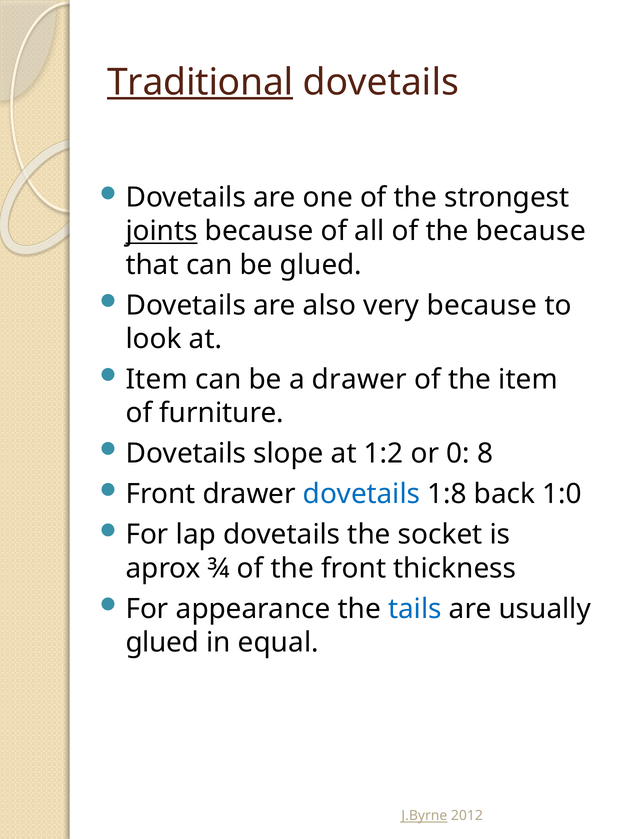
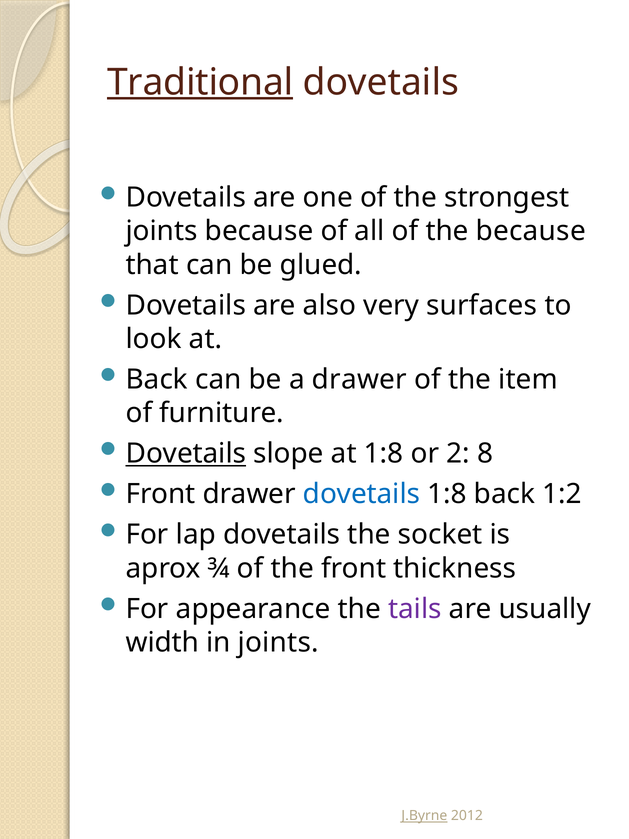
joints underline: present -> none (162, 231)
very because: because -> surfaces (482, 305)
Item: Item -> Back (157, 379)
Dovetails underline: none -> present (186, 453)
at 1:2: 1:2 -> 1:8 (384, 453)
0: 0 -> 2 (458, 453)
1:0: 1:0 -> 1:2 (562, 494)
tails colour: blue -> purple (415, 609)
glued: glued -> width (162, 642)
in equal: equal -> joints (278, 642)
